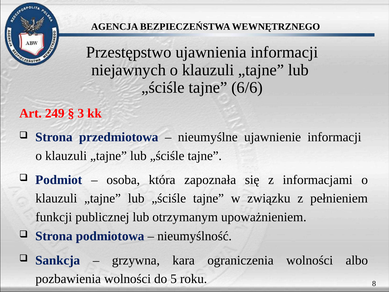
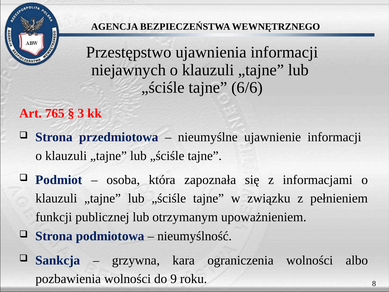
249: 249 -> 765 (55, 113)
5: 5 -> 9 (174, 279)
